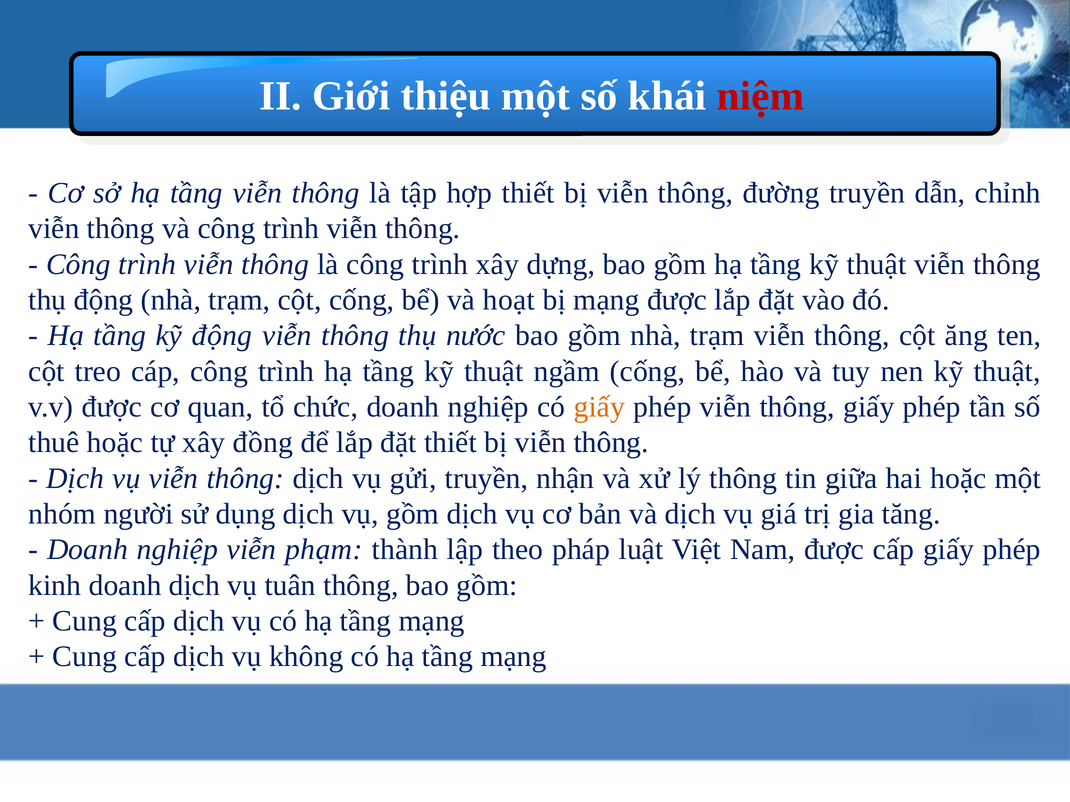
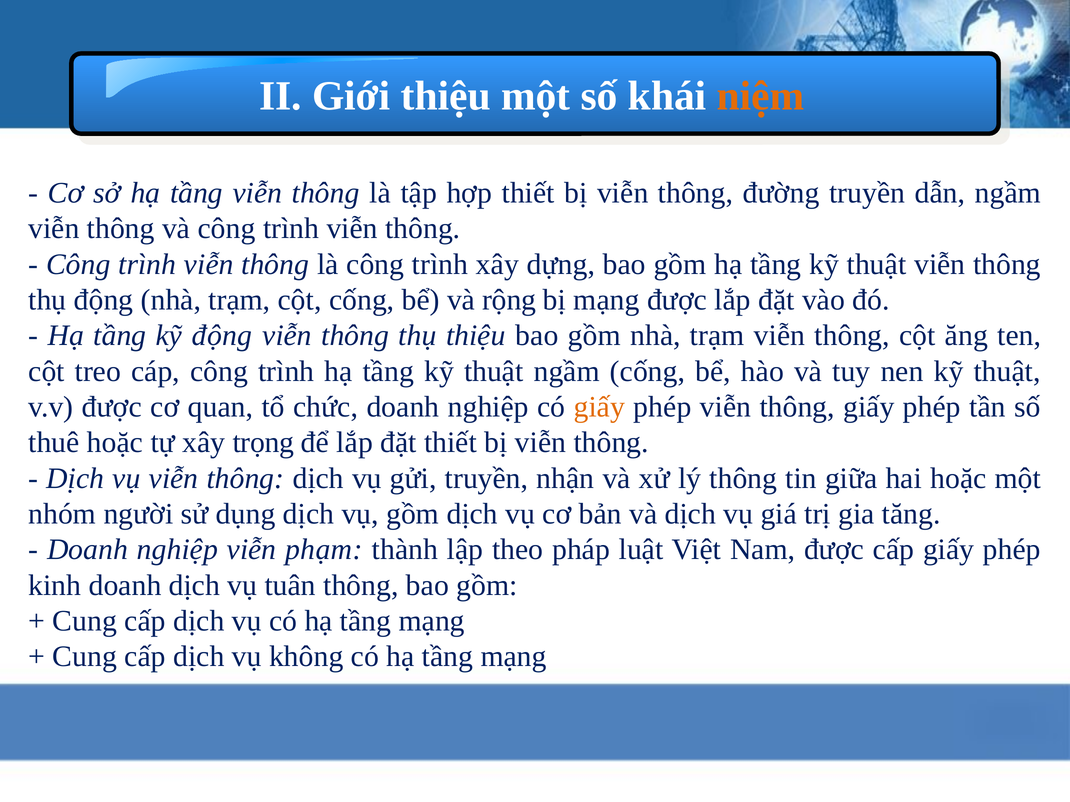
niệm colour: red -> orange (761, 96)
dẫn chỉnh: chỉnh -> ngầm (1008, 193)
hoạt: hoạt -> rộng (509, 300)
thụ nước: nước -> thiệu (476, 336)
đồng: đồng -> trọng (263, 443)
